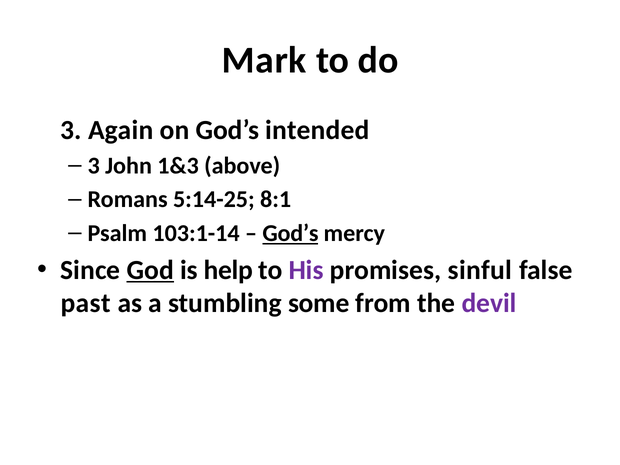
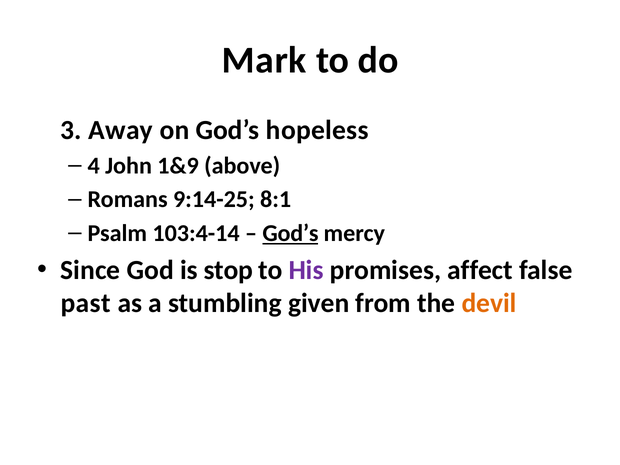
Again: Again -> Away (121, 130)
intended: intended -> hopeless (317, 130)
3: 3 -> 4 (94, 166)
1&3: 1&3 -> 1&9 (178, 166)
5:14-25: 5:14-25 -> 9:14-25 (214, 199)
103:1-14: 103:1-14 -> 103:4-14 (196, 233)
God underline: present -> none (150, 270)
help: help -> stop (228, 270)
sinful: sinful -> affect (480, 270)
some: some -> given (319, 303)
devil colour: purple -> orange (489, 303)
